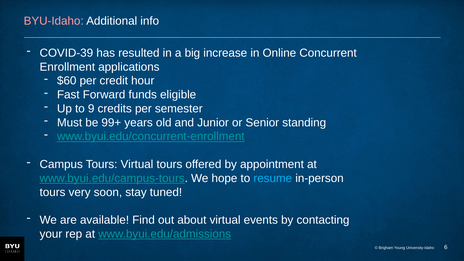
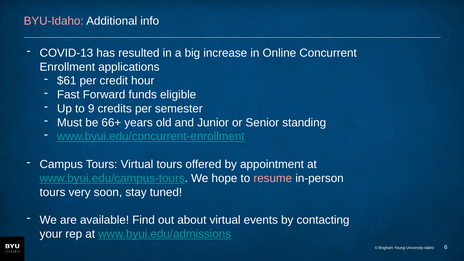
COVID-39: COVID-39 -> COVID-13 (66, 53)
$60: $60 -> $61 (67, 81)
99+: 99+ -> 66+ (111, 123)
resume colour: light blue -> pink (273, 178)
